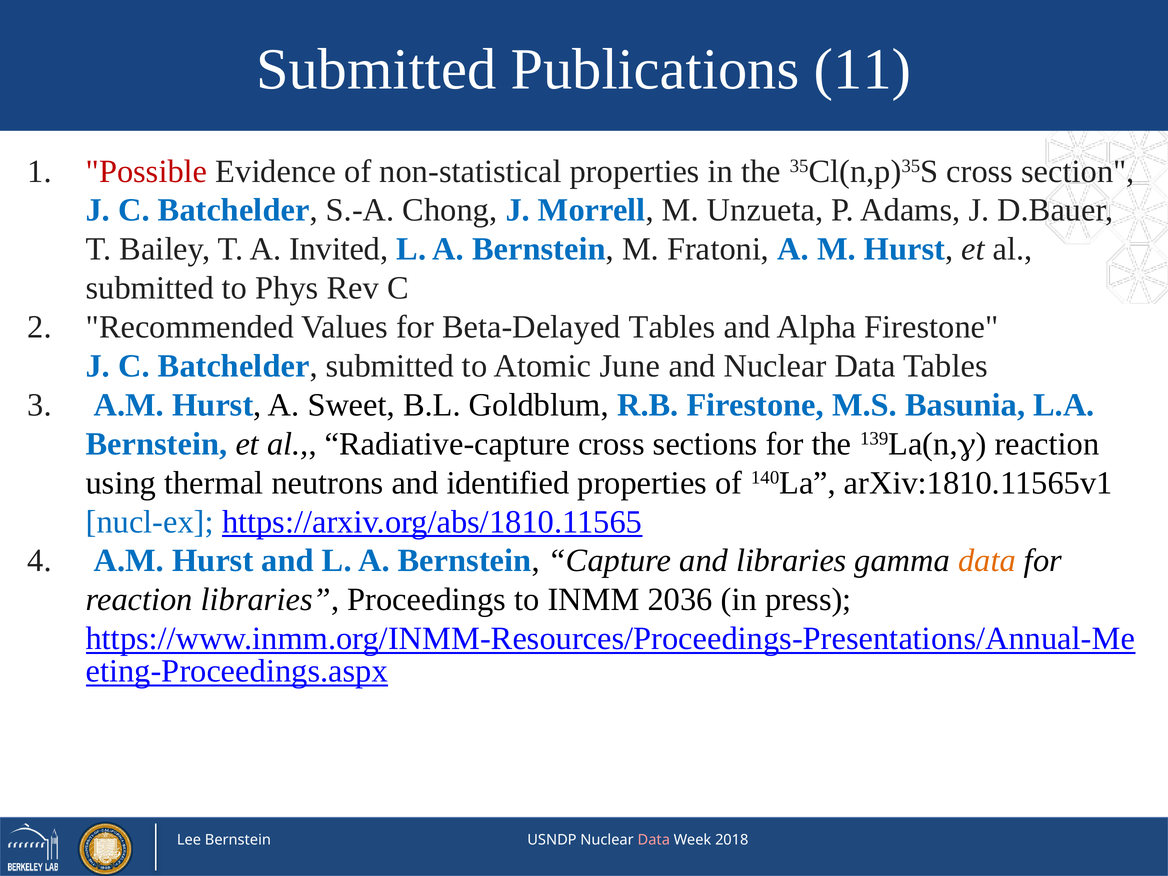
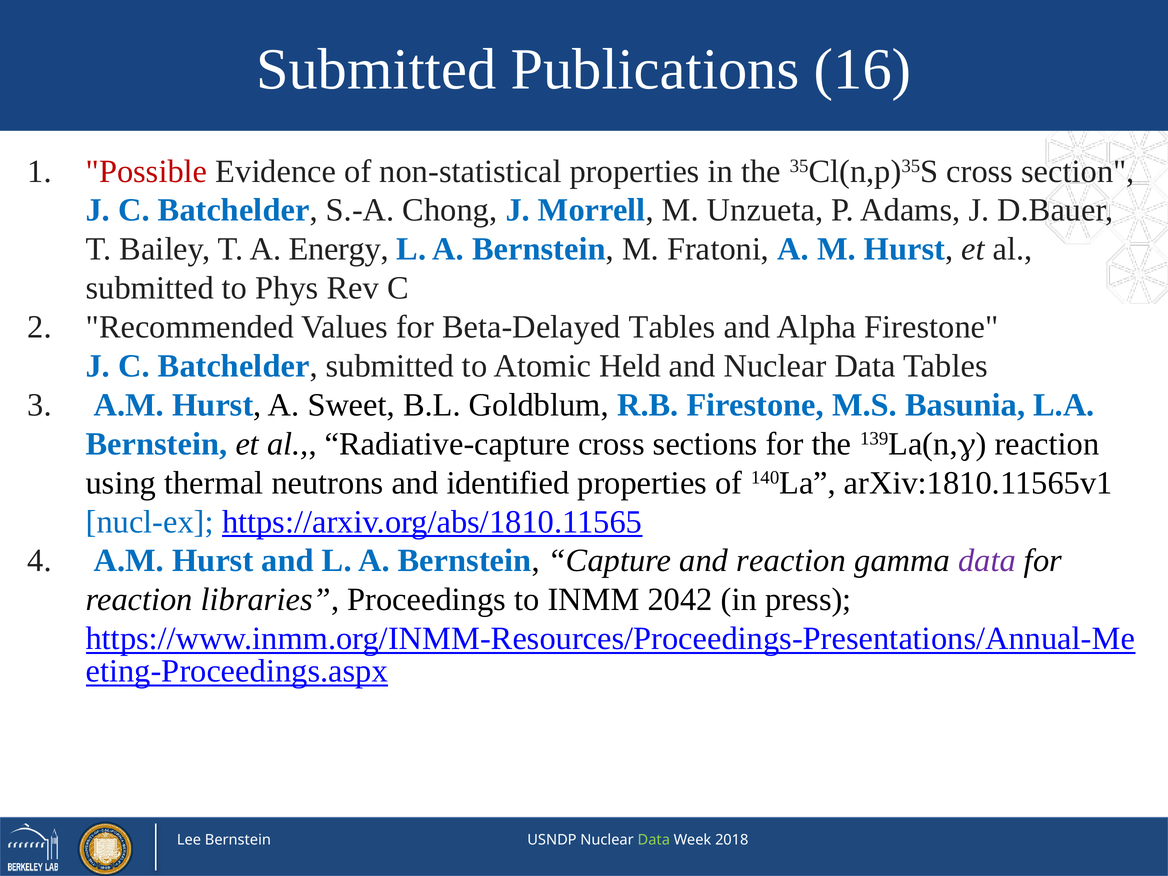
11: 11 -> 16 (863, 69)
Invited: Invited -> Energy (339, 249)
June: June -> Held (630, 366)
and libraries: libraries -> reaction (791, 561)
data colour: orange -> purple (987, 561)
2036: 2036 -> 2042 (680, 600)
Data colour: pink -> light green (654, 840)
